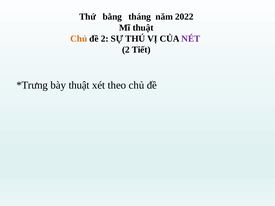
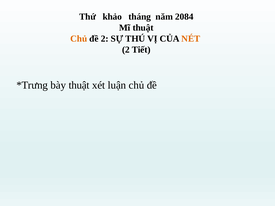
bằng: bằng -> khảo (112, 17)
2022: 2022 -> 2084 (184, 17)
NÉT colour: purple -> orange (191, 39)
theo: theo -> luận (117, 85)
